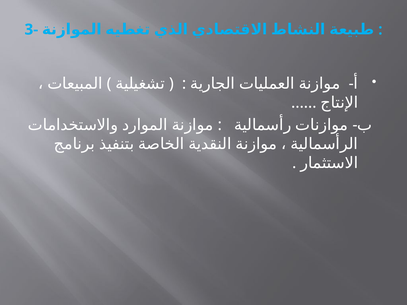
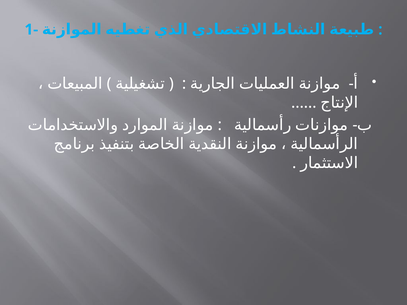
3-: 3- -> 1- (31, 30)
